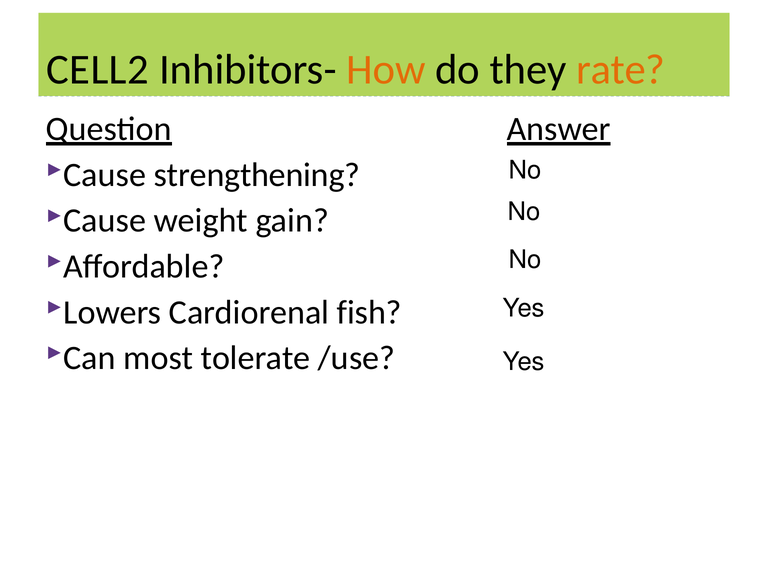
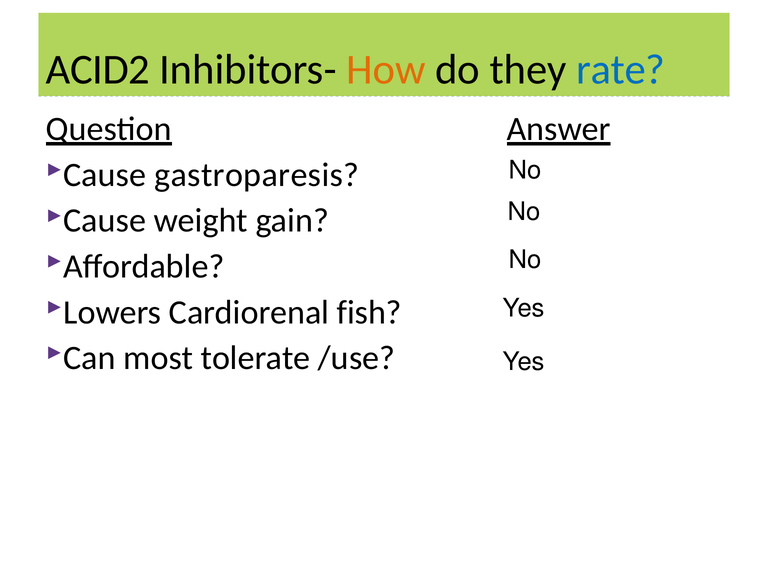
CELL2: CELL2 -> ACID2 (98, 70)
rate colour: orange -> blue (621, 70)
strengthening: strengthening -> gastroparesis (257, 175)
